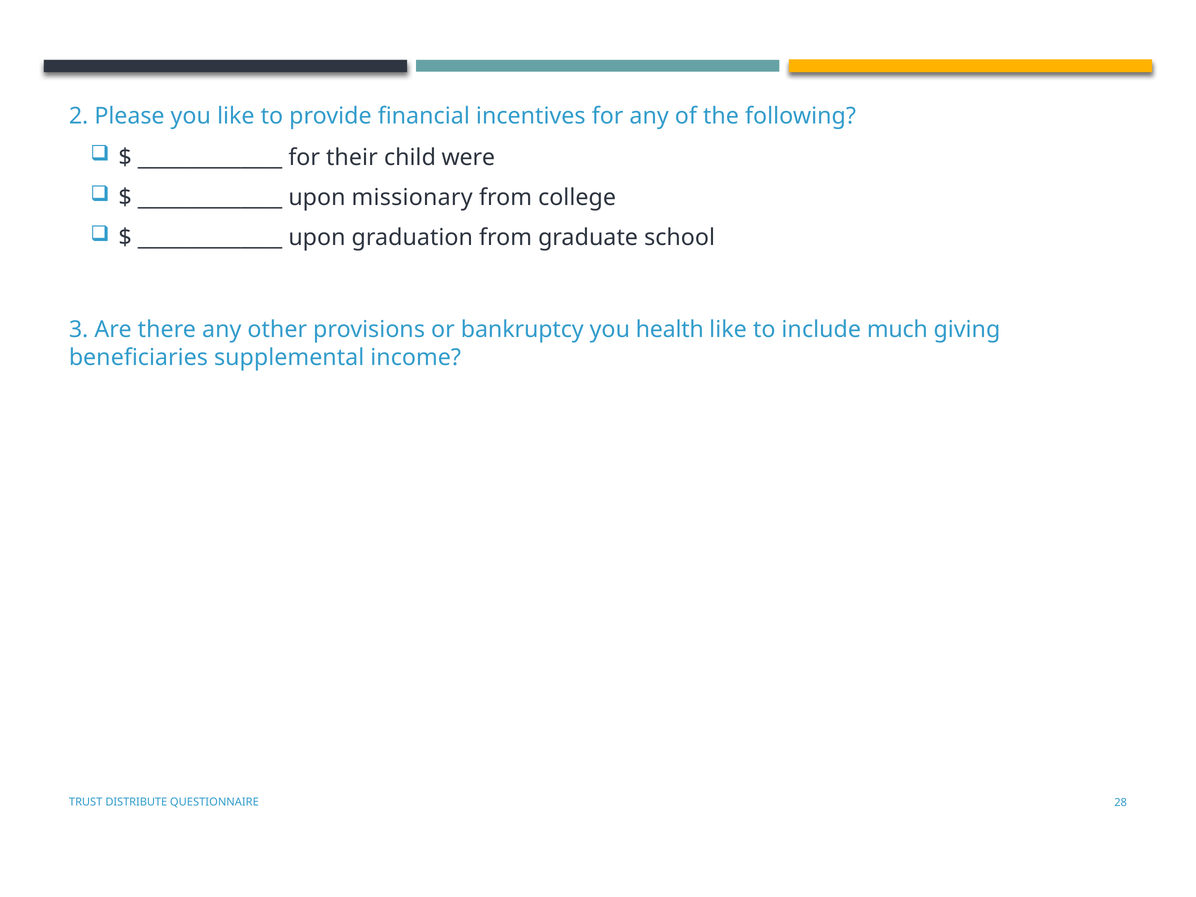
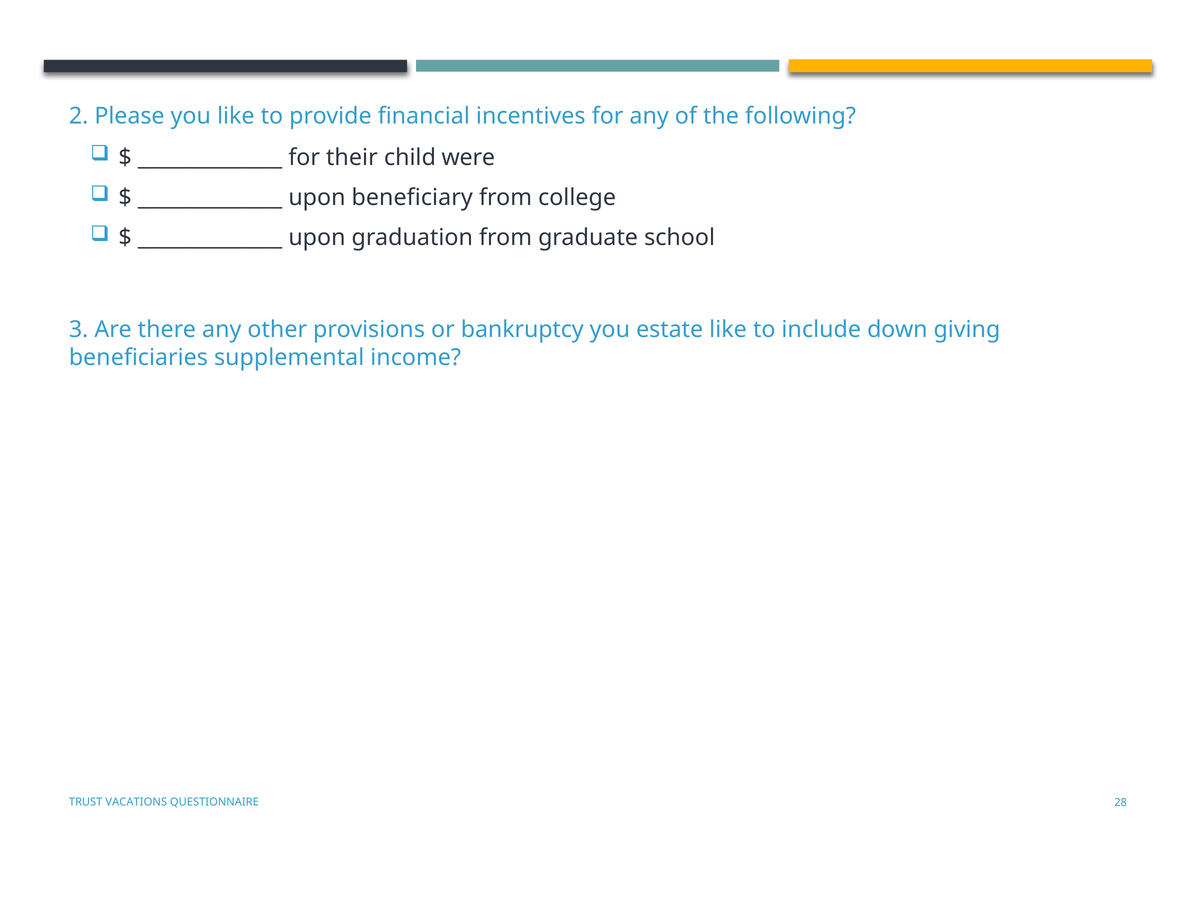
missionary: missionary -> beneficiary (412, 198)
health: health -> estate (670, 330)
much: much -> down (897, 330)
DISTRIBUTE: DISTRIBUTE -> VACATIONS (136, 802)
